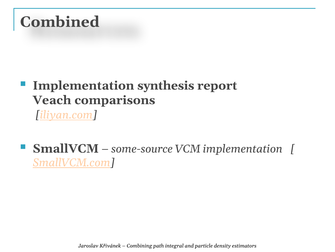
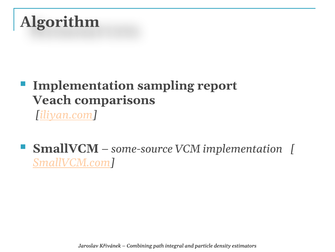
Combined: Combined -> Algorithm (60, 22)
synthesis: synthesis -> sampling (166, 85)
